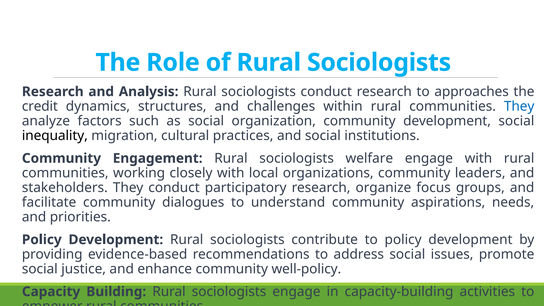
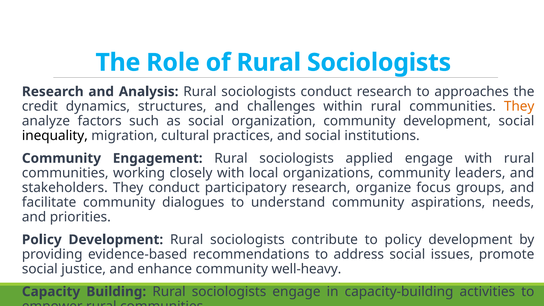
They colour: blue -> orange (519, 106)
welfare: welfare -> applied (369, 158)
well-policy: well-policy -> well-heavy (306, 269)
